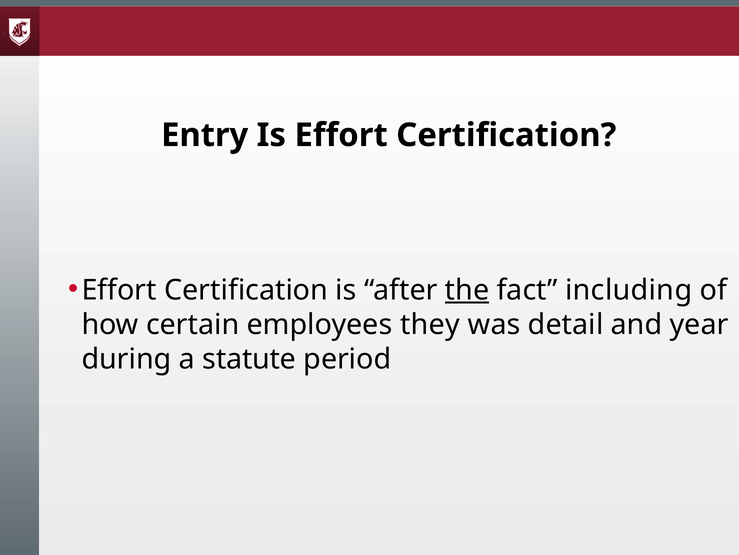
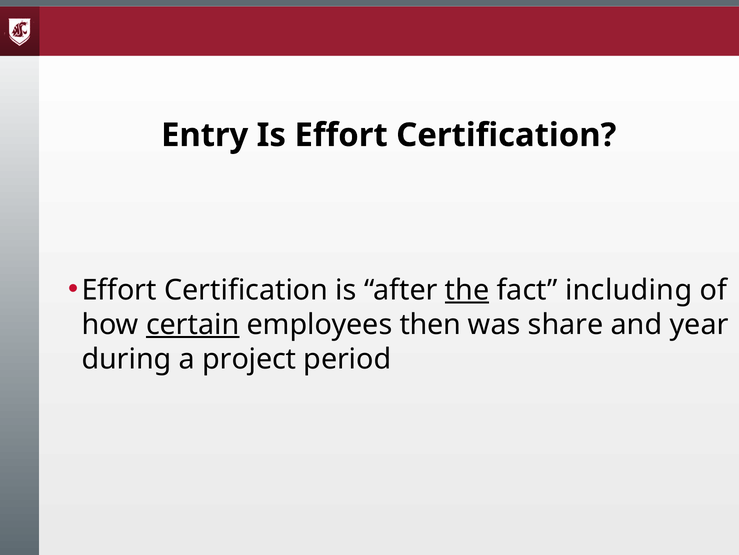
certain underline: none -> present (193, 324)
they: they -> then (430, 324)
detail: detail -> share (566, 324)
statute: statute -> project (249, 359)
